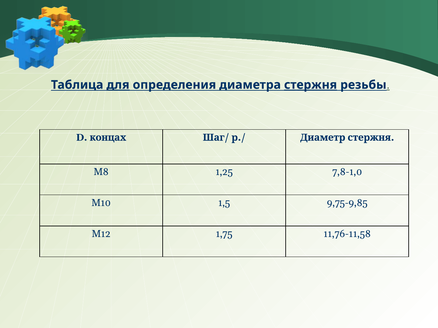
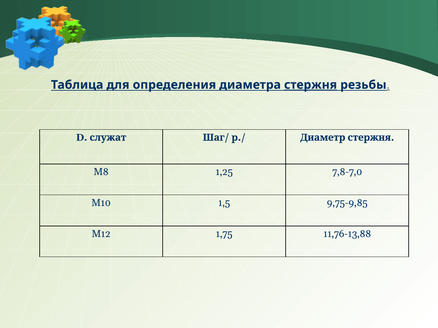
для underline: present -> none (118, 85)
концах: концах -> служат (108, 138)
7,8-1,0: 7,8-1,0 -> 7,8-7,0 (347, 172)
11,76-11,58: 11,76-11,58 -> 11,76-13,88 (347, 234)
